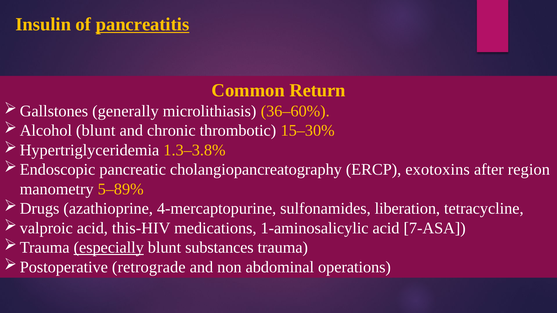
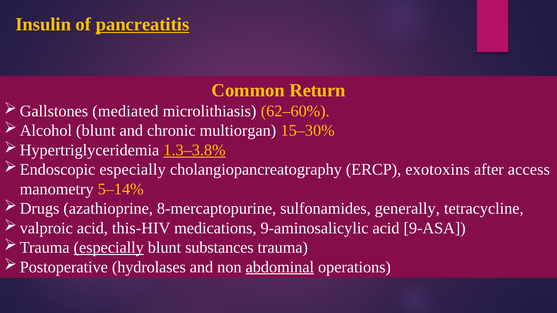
generally: generally -> mediated (125, 111)
36–60%: 36–60% -> 62–60% (295, 111)
thrombotic: thrombotic -> multiorgan (238, 131)
1.3–3.8% underline: none -> present (194, 150)
pancreatic: pancreatic -> especially (133, 170)
region: region -> access (529, 170)
5–89%: 5–89% -> 5–14% (121, 189)
4-mercaptopurine: 4-mercaptopurine -> 8-mercaptopurine (217, 209)
liberation: liberation -> generally (407, 209)
1-aminosalicylic: 1-aminosalicylic -> 9-aminosalicylic (315, 228)
7-ASA: 7-ASA -> 9-ASA (435, 228)
retrograde: retrograde -> hydrolases (149, 267)
abdominal underline: none -> present (280, 267)
